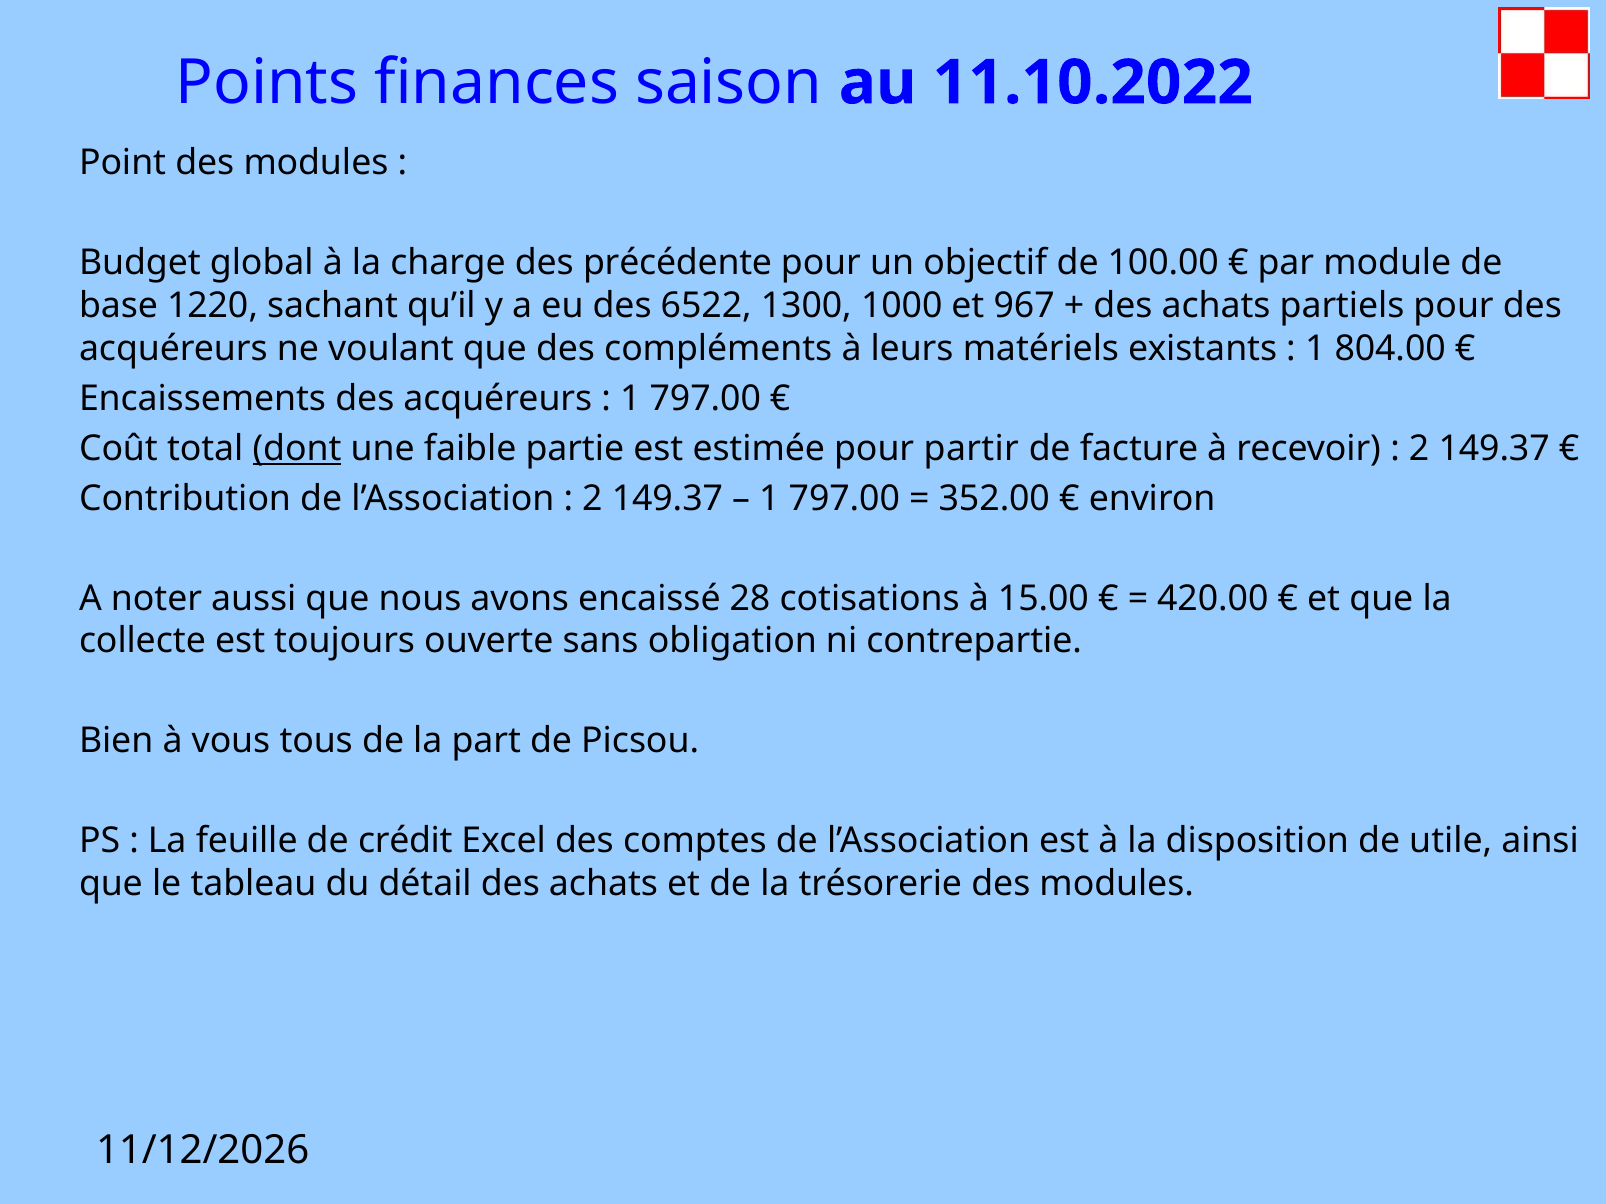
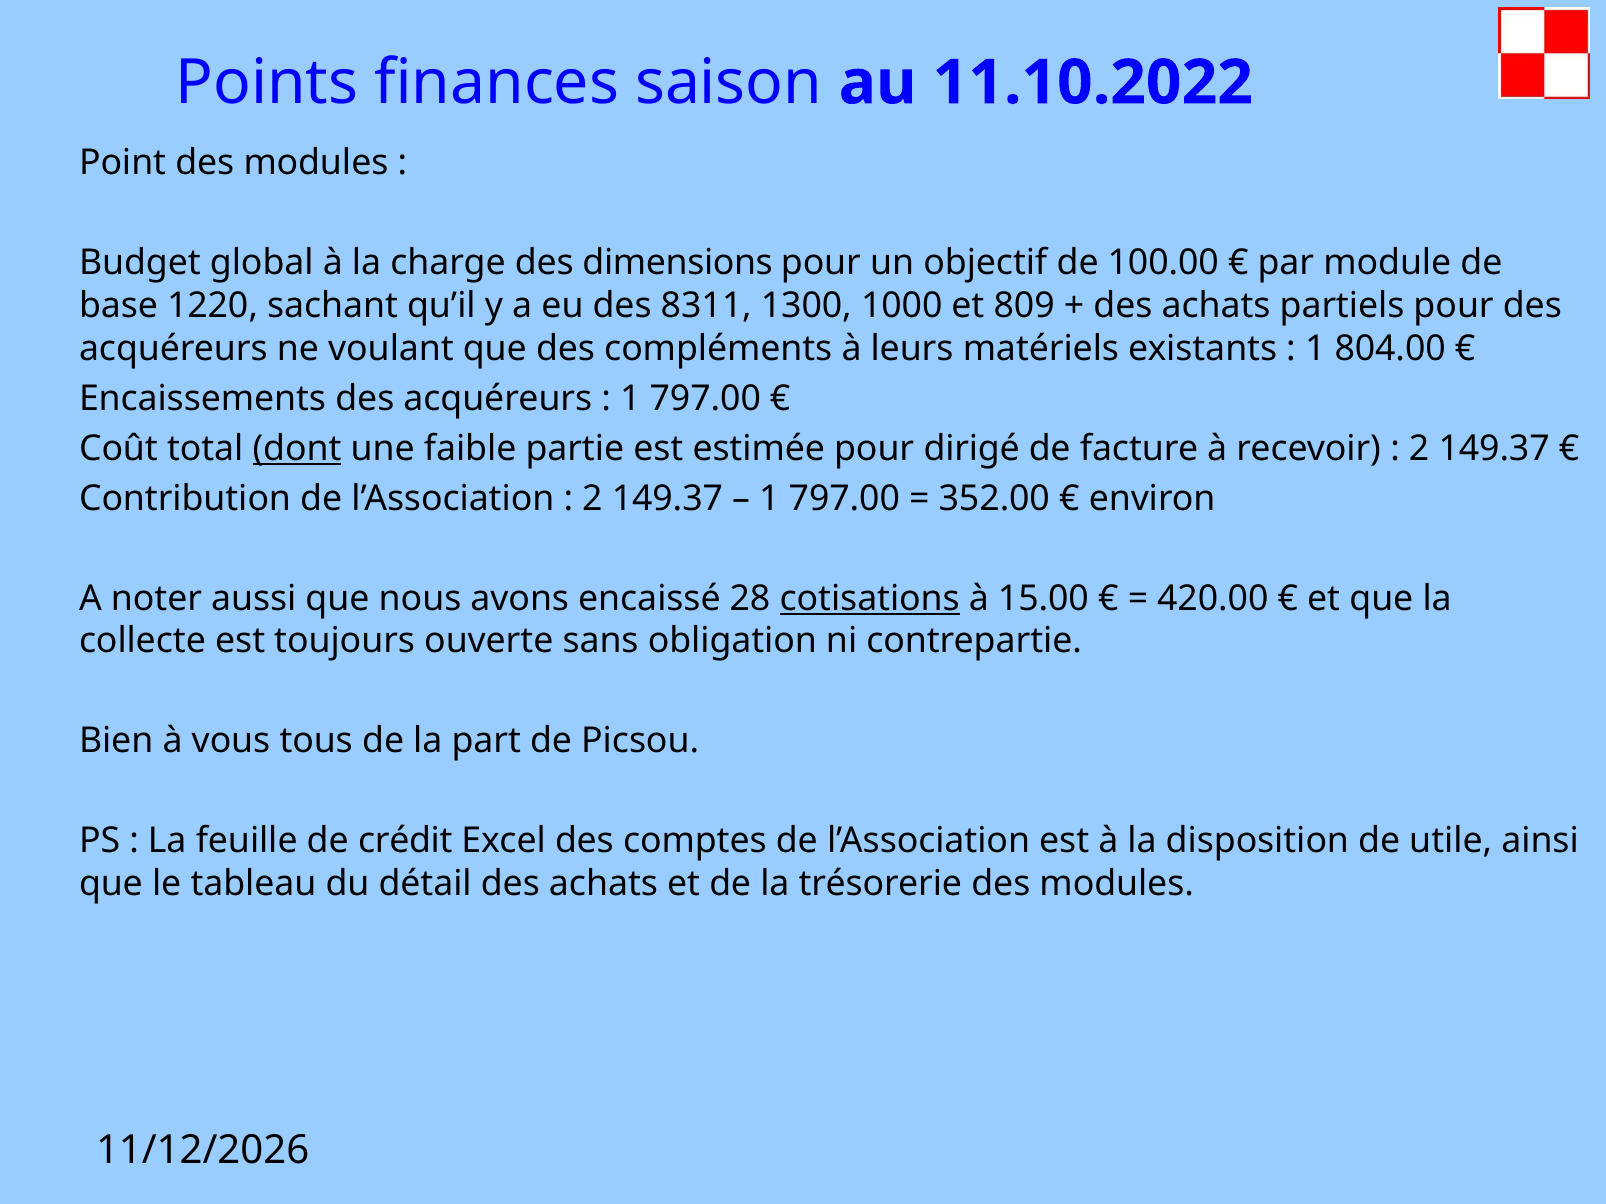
précédente: précédente -> dimensions (678, 263)
6522: 6522 -> 8311 (706, 306)
967: 967 -> 809 (1024, 306)
partir: partir -> dirigé (972, 449)
cotisations underline: none -> present (870, 599)
